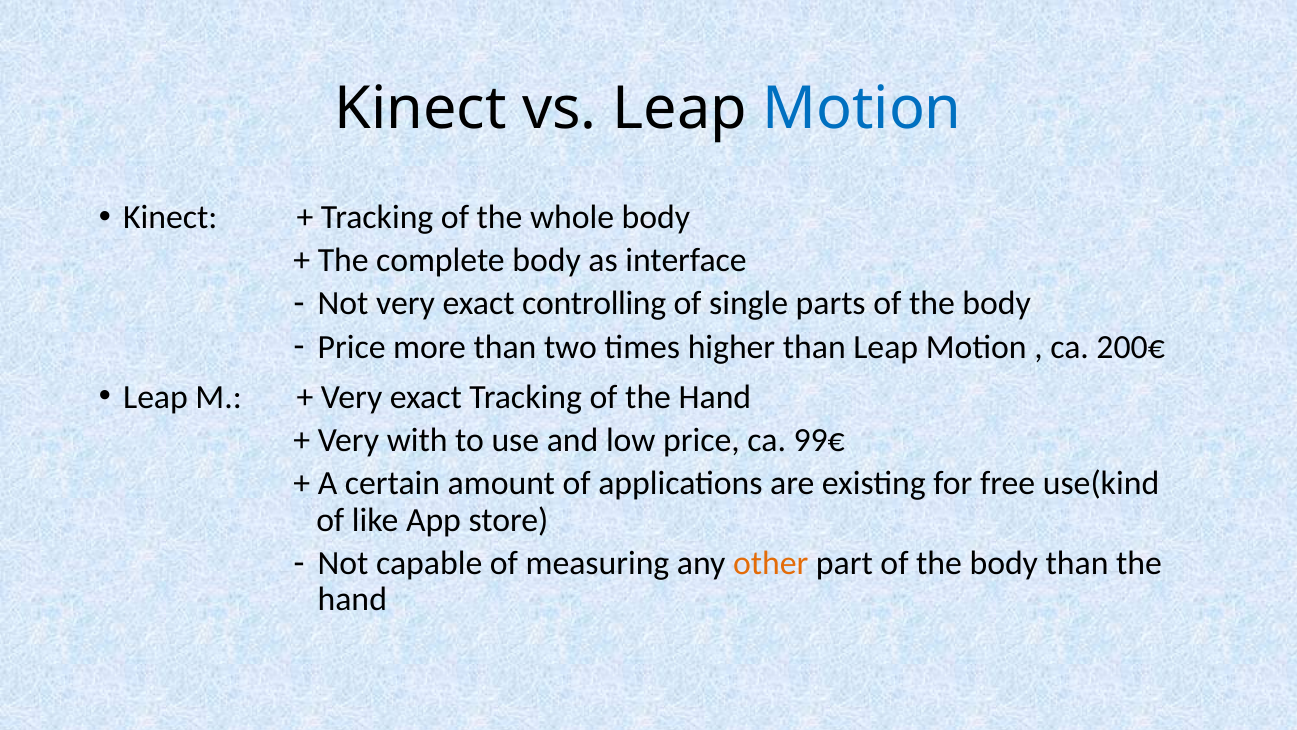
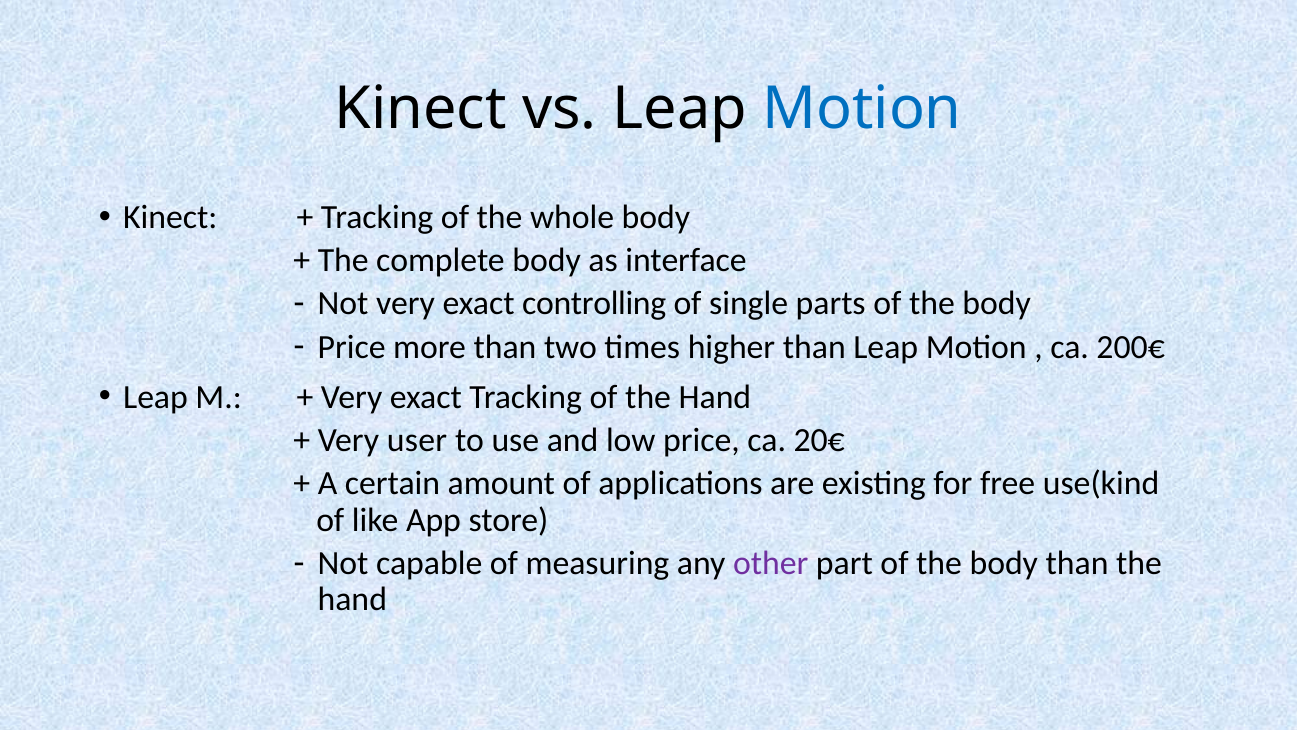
with: with -> user (417, 440)
99€: 99€ -> 20€ (819, 440)
other colour: orange -> purple (771, 563)
